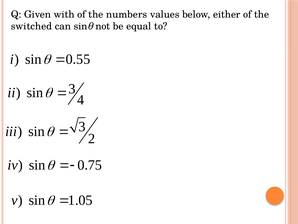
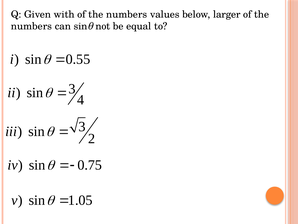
either: either -> larger (227, 14)
switched: switched -> numbers (31, 26)
